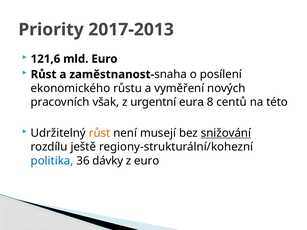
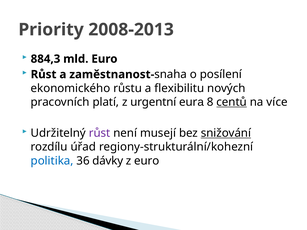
2017-2013: 2017-2013 -> 2008-2013 (131, 30)
121,6: 121,6 -> 884,3 (45, 59)
vyměření: vyměření -> flexibilitu (179, 88)
však: však -> platí (106, 102)
centů underline: none -> present (232, 102)
této: této -> více (277, 102)
růst colour: orange -> purple (100, 133)
ještě: ještě -> úřad (83, 147)
